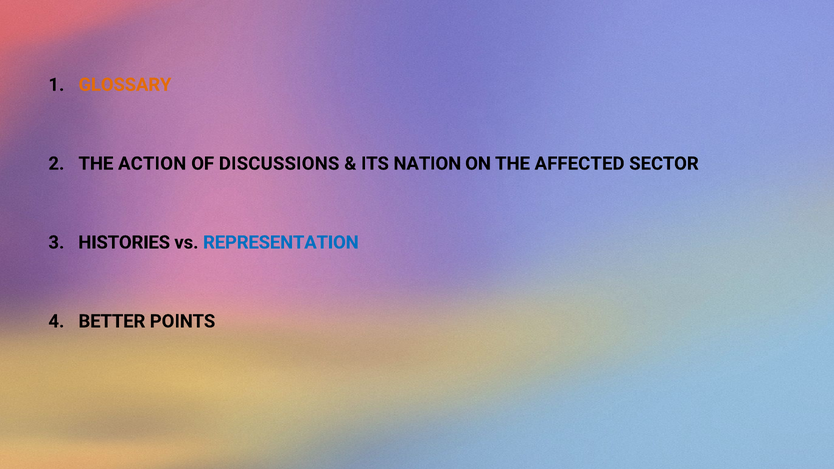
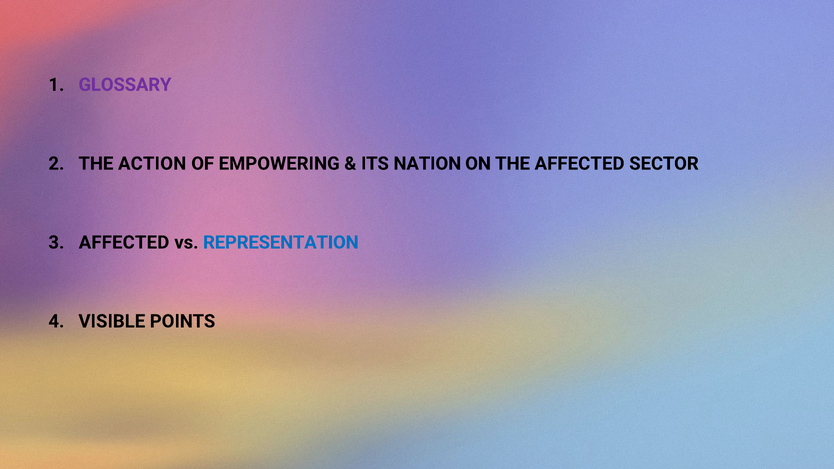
GLOSSARY colour: orange -> purple (125, 85)
DISCUSSIONS: DISCUSSIONS -> EMPOWERING (279, 164)
HISTORIES: HISTORIES -> AFFECTED (124, 243)
BETTER: BETTER -> VISIBLE (112, 321)
